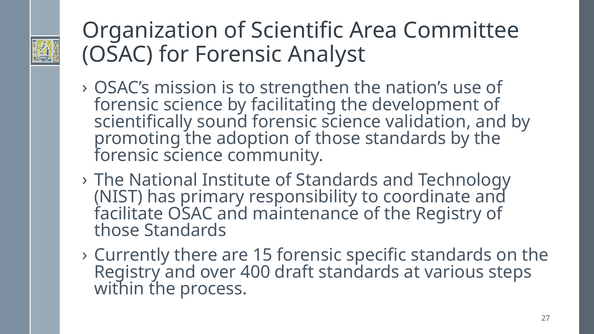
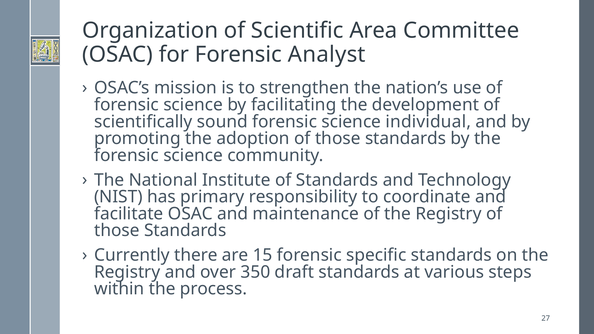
validation: validation -> individual (428, 122)
400: 400 -> 350 (255, 272)
